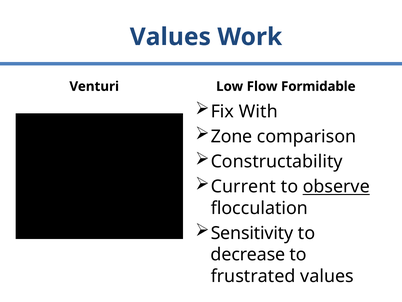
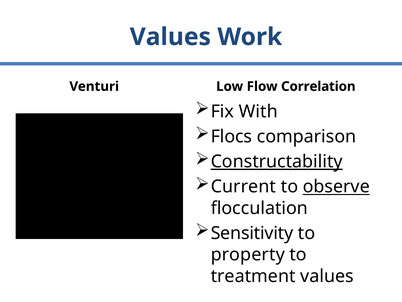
Formidable: Formidable -> Correlation (318, 86)
Zone: Zone -> Flocs (231, 136)
Constructability underline: none -> present (277, 161)
decrease: decrease -> property (248, 254)
frustrated: frustrated -> treatment (253, 276)
